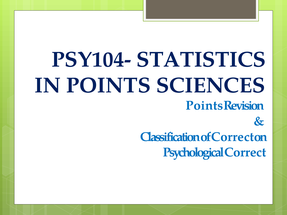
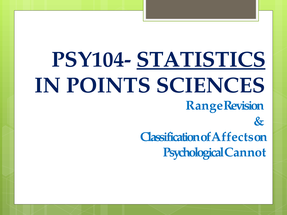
STATISTICS underline: none -> present (201, 60)
Points: Points -> Range (204, 106)
of Correct: Correct -> Affects (233, 137)
Psychological Correct: Correct -> Cannot (245, 152)
